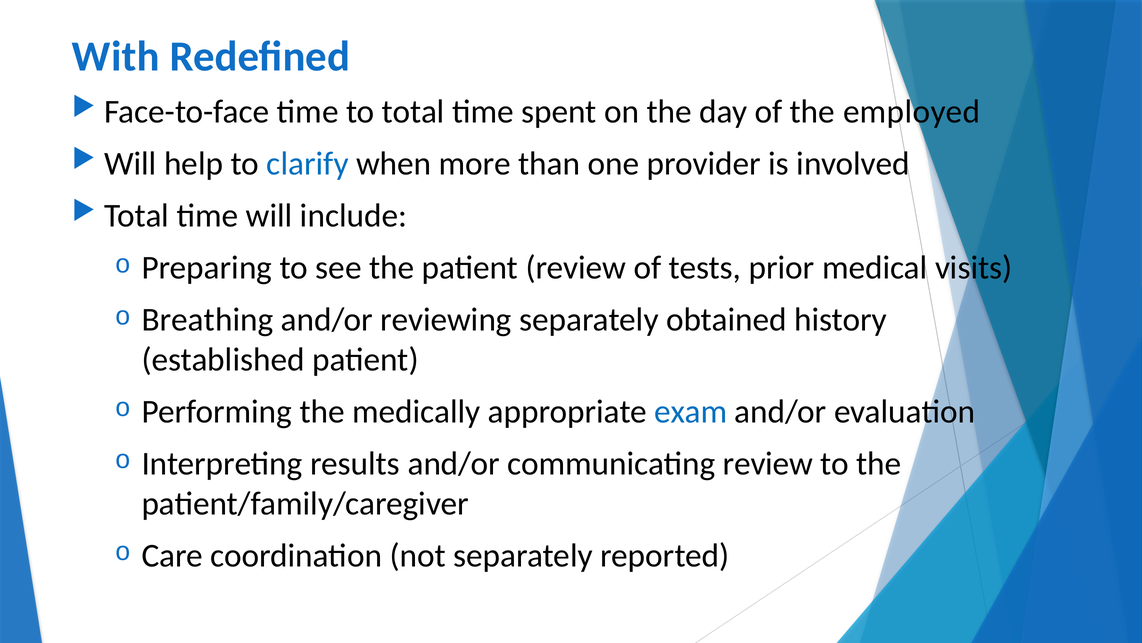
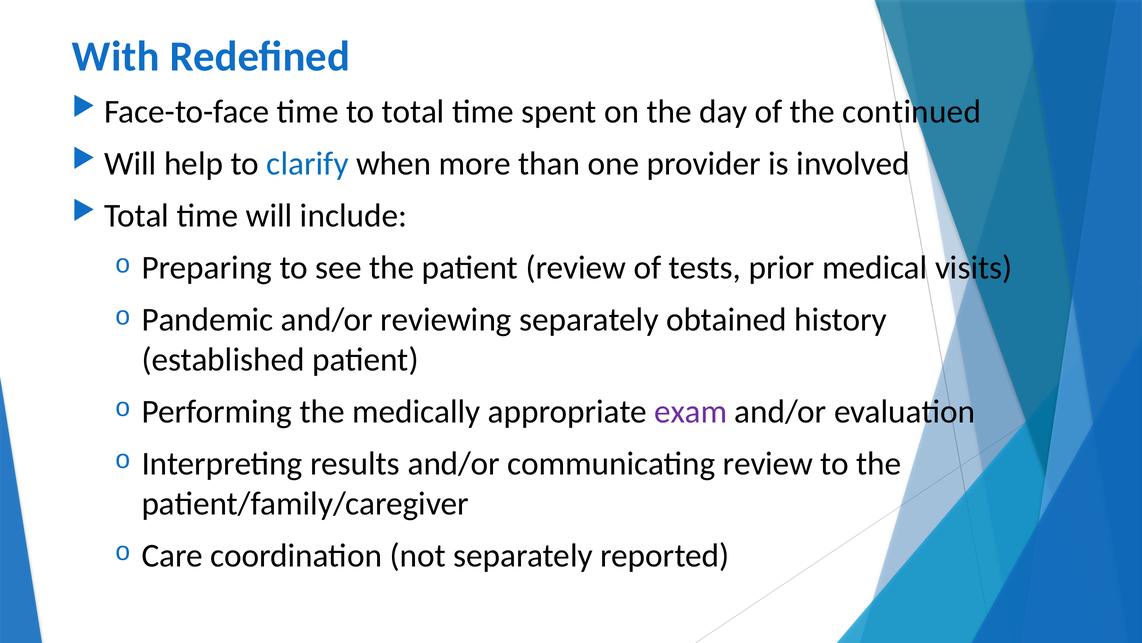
employed: employed -> continued (912, 112)
Breathing: Breathing -> Pandemic (208, 319)
exam colour: blue -> purple (691, 411)
